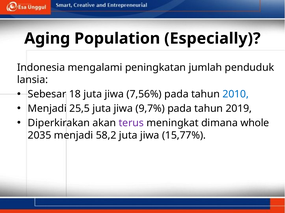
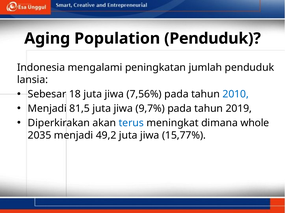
Population Especially: Especially -> Penduduk (213, 39)
25,5: 25,5 -> 81,5 (80, 109)
terus colour: purple -> blue (131, 123)
58,2: 58,2 -> 49,2 (106, 136)
